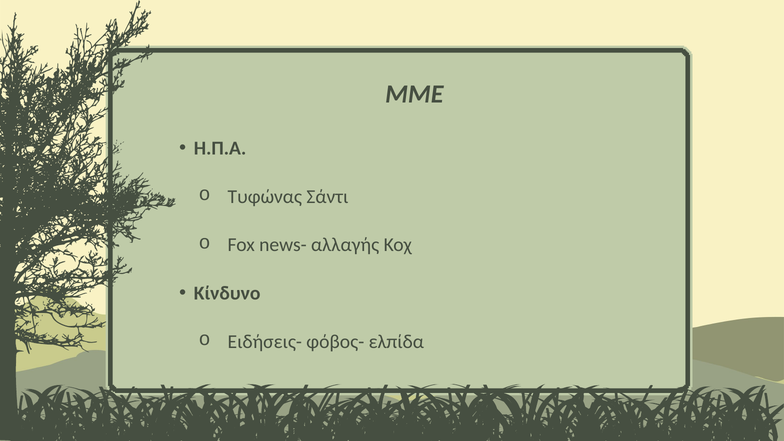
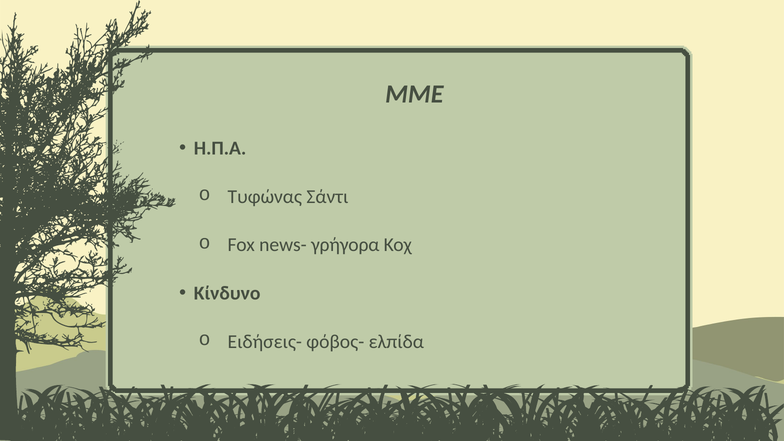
αλλαγής: αλλαγής -> γρήγορα (345, 245)
